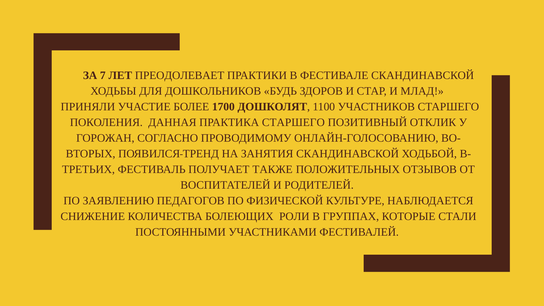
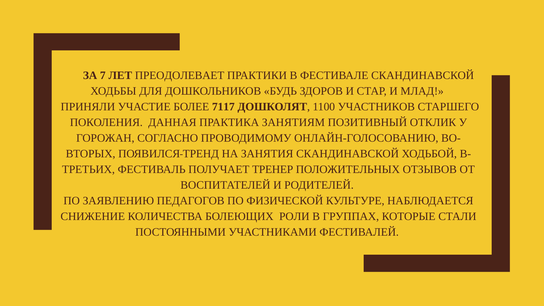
1700: 1700 -> 7117 (223, 107)
ПРАКТИКА СТАРШЕГО: СТАРШЕГО -> ЗАНЯТИЯМ (293, 122)
ТАКЖЕ: ТАКЖЕ -> ТРЕНЕР (273, 169)
